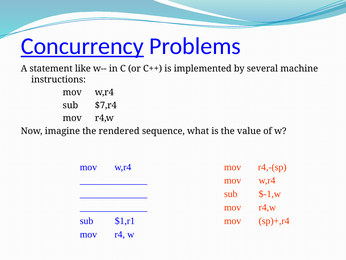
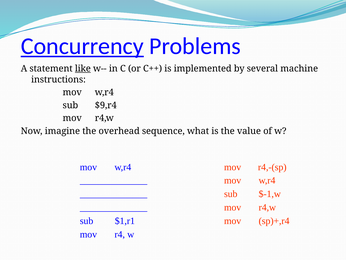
like underline: none -> present (83, 68)
$7,r4: $7,r4 -> $9,r4 (106, 105)
rendered: rendered -> overhead (119, 131)
